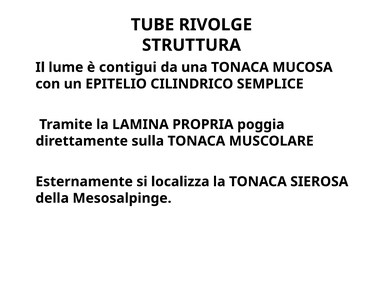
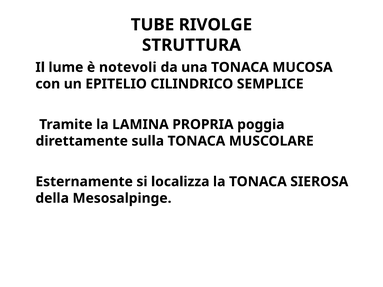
contigui: contigui -> notevoli (128, 67)
